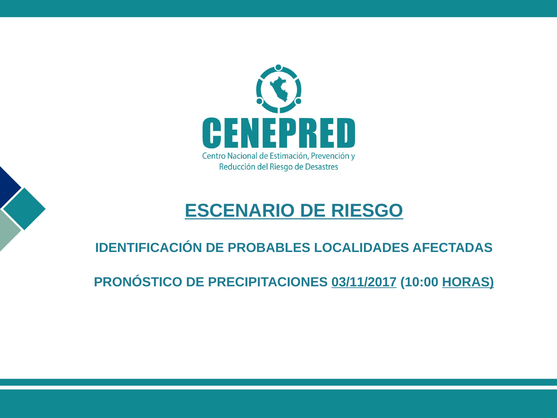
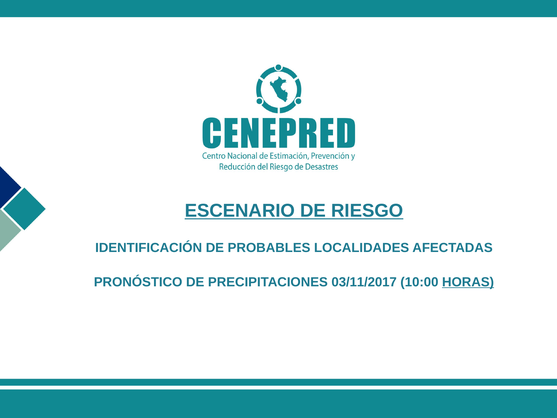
03/11/2017 underline: present -> none (364, 282)
